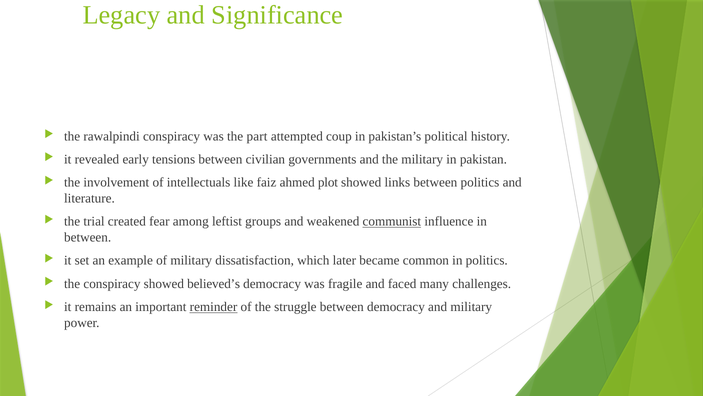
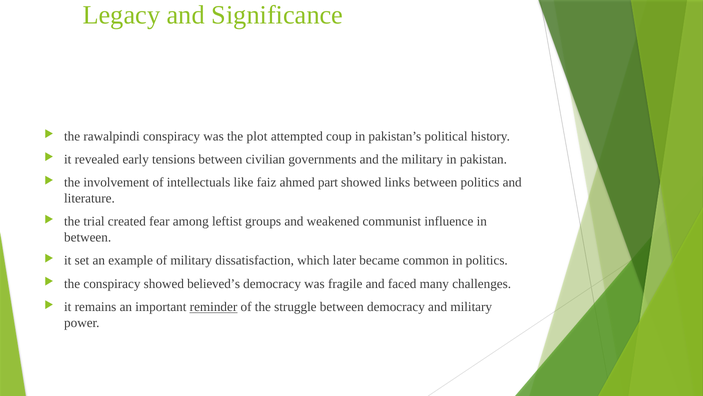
part: part -> plot (257, 136)
plot: plot -> part (328, 182)
communist underline: present -> none (392, 221)
